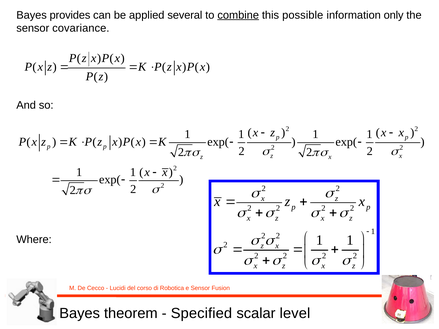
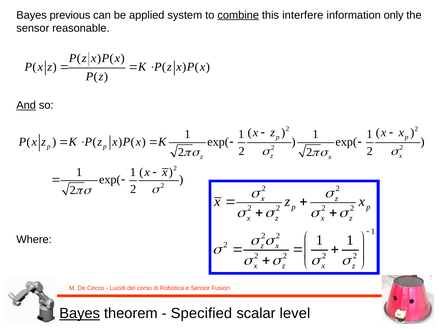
provides: provides -> previous (70, 15)
several: several -> system (185, 15)
possible: possible -> interfere (303, 15)
covariance: covariance -> reasonable (81, 28)
And underline: none -> present (26, 105)
Bayes underline: none -> present (80, 314)
